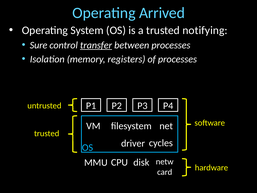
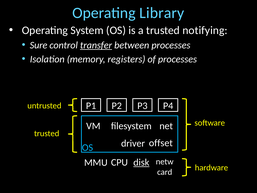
Arrived: Arrived -> Library (162, 13)
cycles: cycles -> offset (161, 143)
disk underline: none -> present (141, 162)
